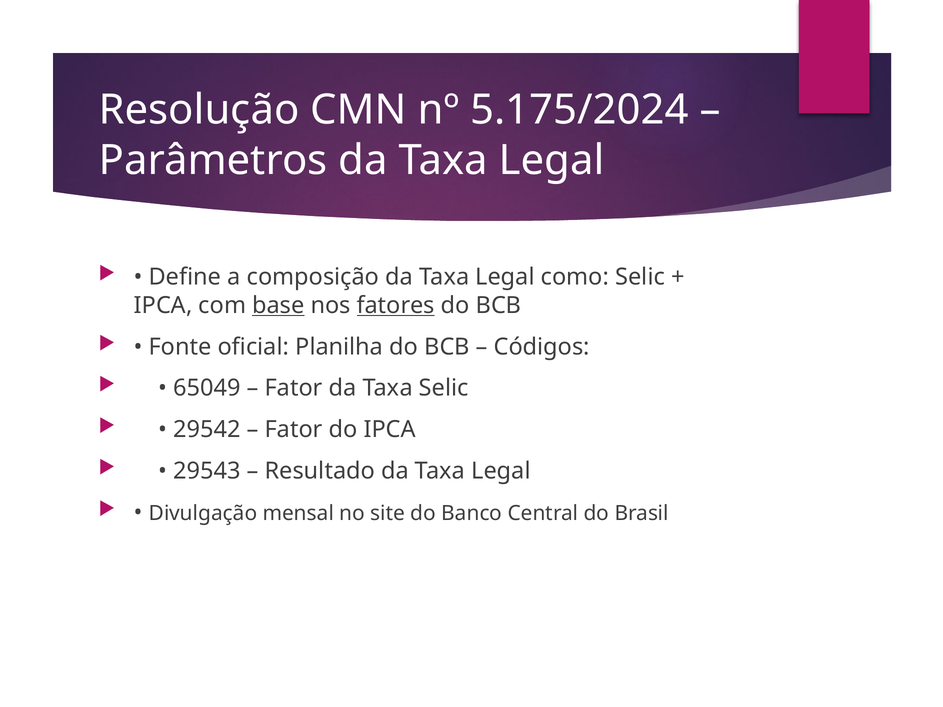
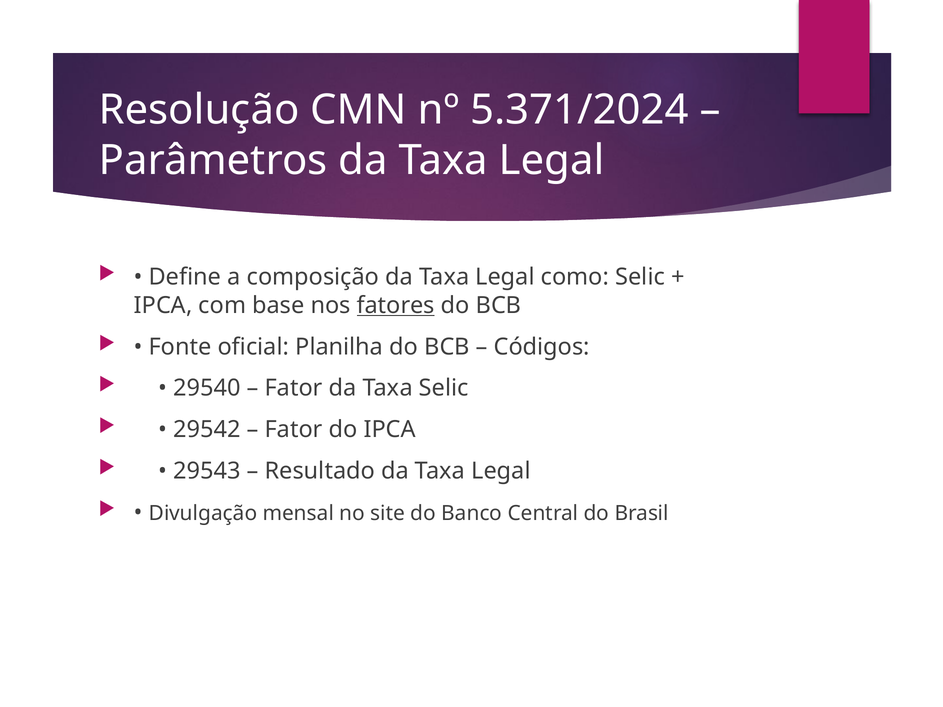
5.175/2024: 5.175/2024 -> 5.371/2024 (580, 110)
base underline: present -> none (278, 305)
65049: 65049 -> 29540 (207, 388)
